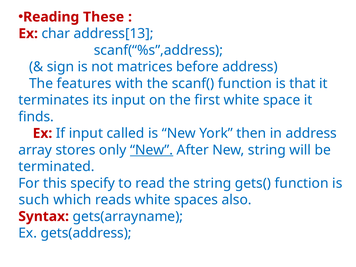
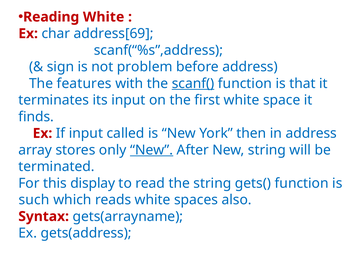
Reading These: These -> White (104, 17)
address[13: address[13 -> address[69 (114, 34)
matrices: matrices -> problem (145, 67)
scanf( underline: none -> present (193, 83)
specify: specify -> display (93, 183)
